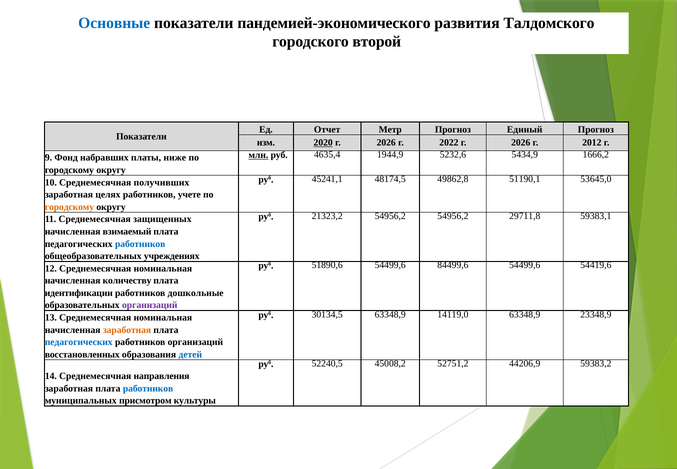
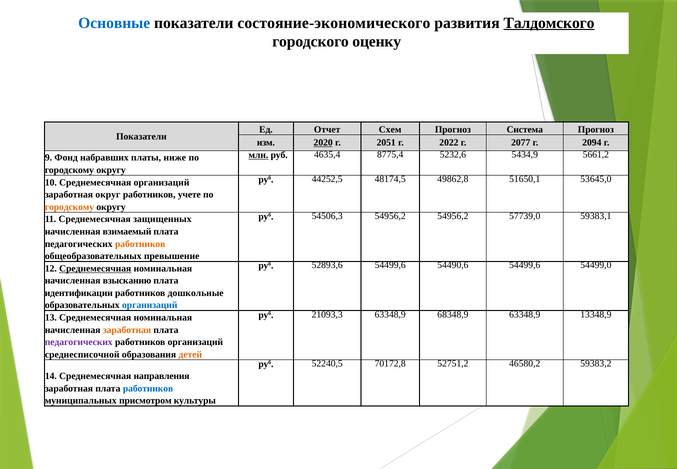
пандемией-экономического: пандемией-экономического -> состояние-экономического (334, 23)
Талдомского underline: none -> present (549, 23)
второй: второй -> оценку (377, 42)
Метр: Метр -> Схем (390, 129)
Единый: Единый -> Система (525, 129)
2026: 2026 -> 2051 (386, 143)
2022 г 2026: 2026 -> 2077 (521, 143)
2012: 2012 -> 2094 (592, 143)
1944,9: 1944,9 -> 8775,4 (390, 154)
1666,2: 1666,2 -> 5661,2 (596, 154)
45241,1: 45241,1 -> 44252,5 (327, 179)
51190,1: 51190,1 -> 51650,1 (525, 179)
Среднемесячная получивших: получивших -> организаций (162, 182)
целях: целях -> округ (108, 195)
21323,2: 21323,2 -> 54506,3 (327, 216)
29711,8: 29711,8 -> 57739,0 (525, 216)
работников colour: blue -> orange (140, 244)
учреждениях: учреждениях -> превышение (172, 256)
51890,6: 51890,6 -> 52893,6 (327, 265)
84499,6: 84499,6 -> 54490,6 (453, 265)
54419,6: 54419,6 -> 54499,0 (596, 265)
Среднемесячная underline: none -> present (95, 268)
количеству: количеству -> взысканию (127, 281)
организаций colour: purple -> blue (150, 305)
30134,5: 30134,5 -> 21093,3 (327, 314)
14119,0: 14119,0 -> 68348,9 (453, 314)
23348,9: 23348,9 -> 13348,9 (596, 314)
педагогических colour: blue -> purple (79, 342)
восстановленных: восстановленных -> среднесписочной (82, 354)
детей colour: blue -> orange (190, 354)
45008,2: 45008,2 -> 70172,8 (390, 363)
44206,9: 44206,9 -> 46580,2 (525, 363)
